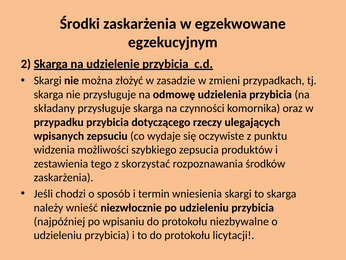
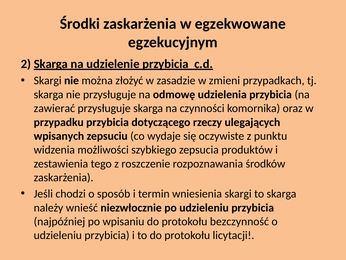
składany: składany -> zawierać (54, 108)
skorzystać: skorzystać -> roszczenie (146, 163)
niezbywalne: niezbywalne -> bezczynność (239, 221)
